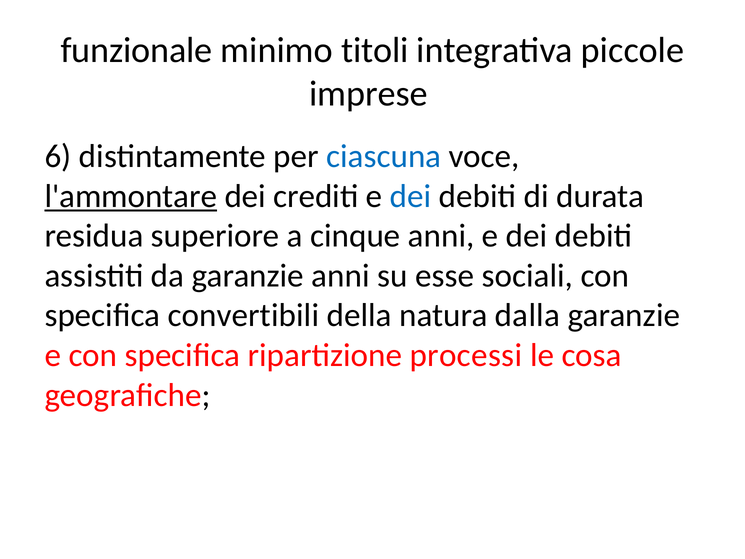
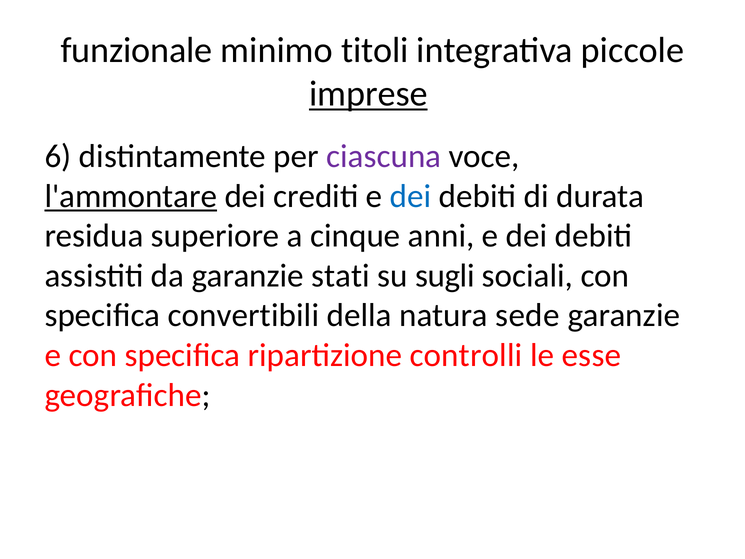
imprese underline: none -> present (368, 94)
ciascuna colour: blue -> purple (384, 156)
garanzie anni: anni -> stati (341, 276)
esse: esse -> sugli (445, 276)
dalla: dalla -> sede (527, 315)
processi: processi -> controlli (466, 355)
cosa: cosa -> esse (591, 355)
